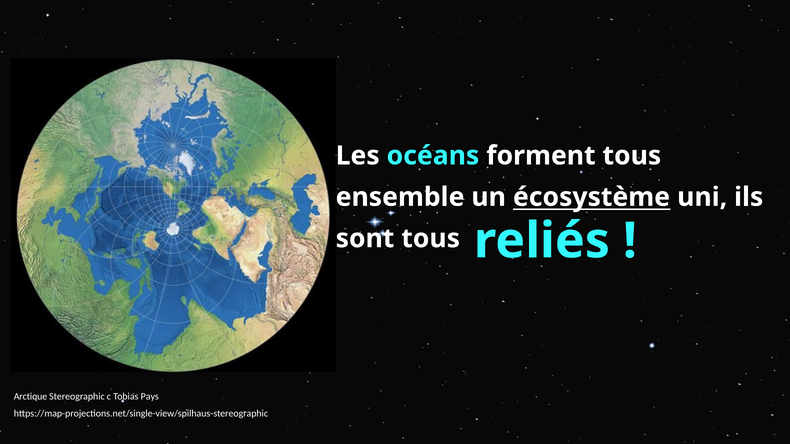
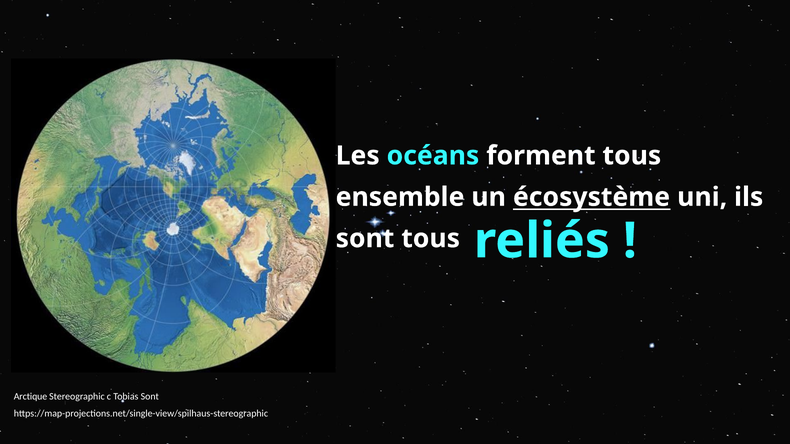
Tobias Pays: Pays -> Sont (150, 397)
